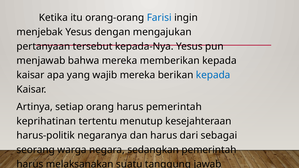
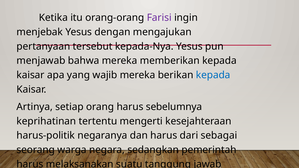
Farisi colour: blue -> purple (159, 18)
harus pemerintah: pemerintah -> sebelumnya (174, 107)
menutup: menutup -> mengerti (141, 121)
